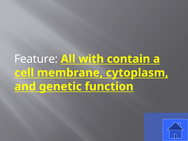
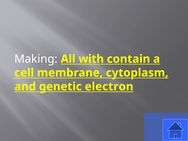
Feature: Feature -> Making (36, 59)
function: function -> electron (109, 87)
